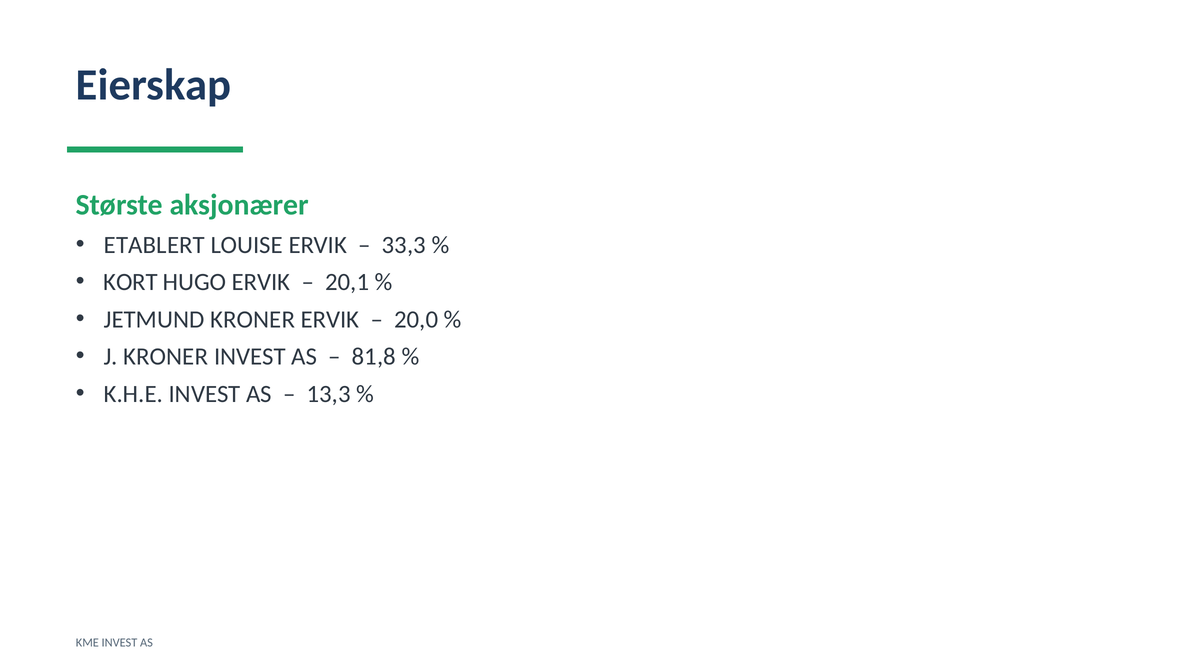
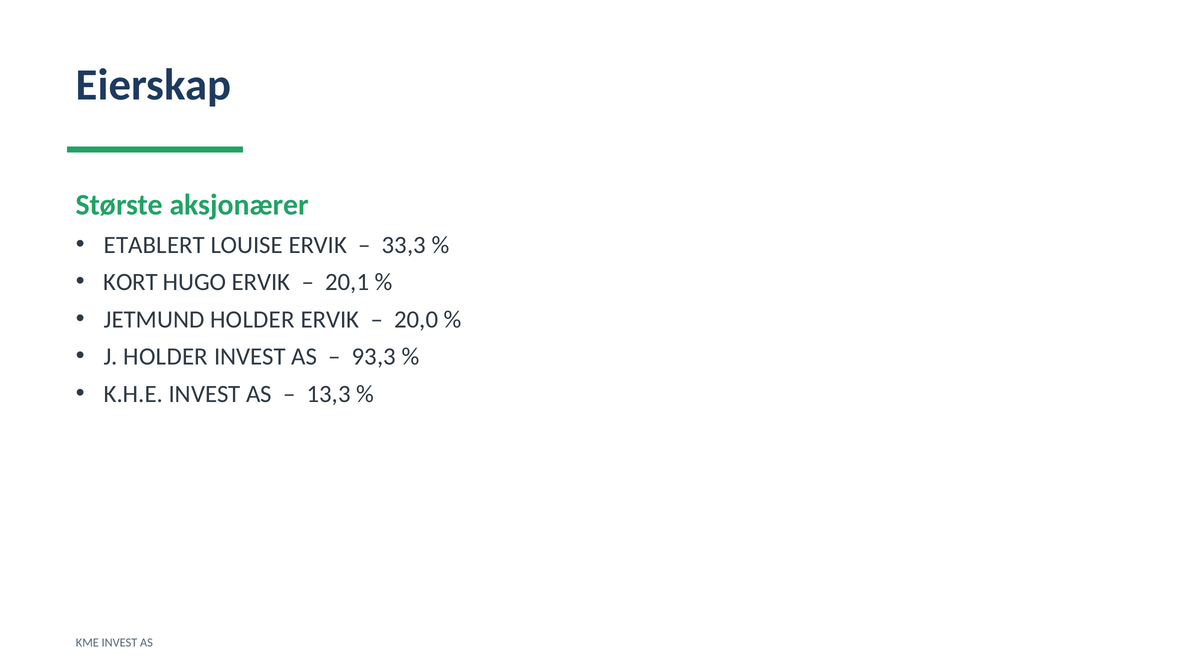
JETMUND KRONER: KRONER -> HOLDER (253, 320)
J KRONER: KRONER -> HOLDER (166, 357)
81,8: 81,8 -> 93,3 (374, 357)
